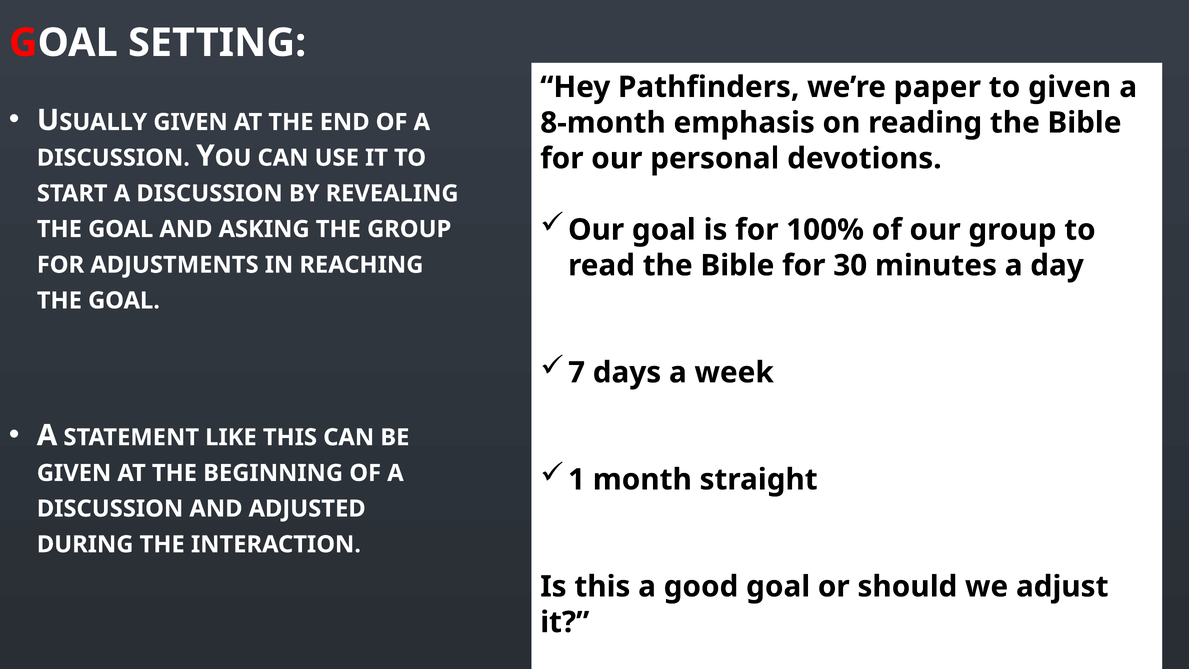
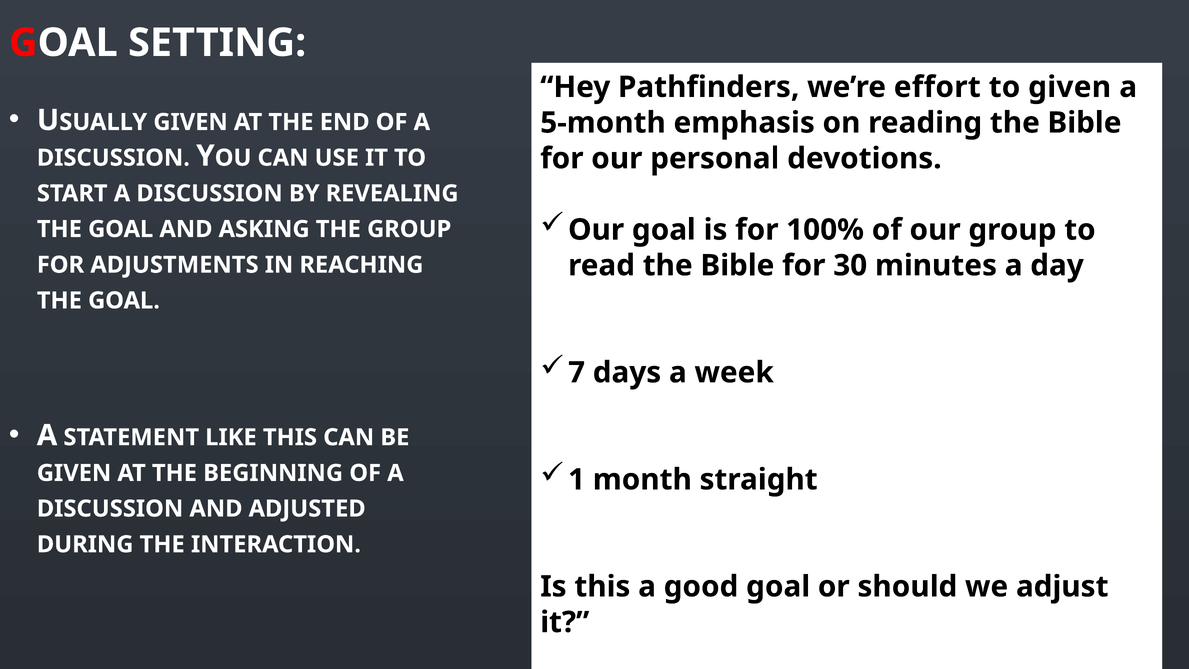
paper: paper -> effort (937, 87)
8-month: 8-month -> 5-month (603, 123)
